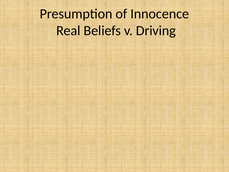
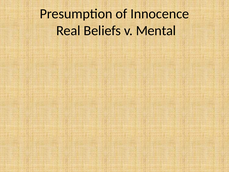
Driving: Driving -> Mental (156, 31)
